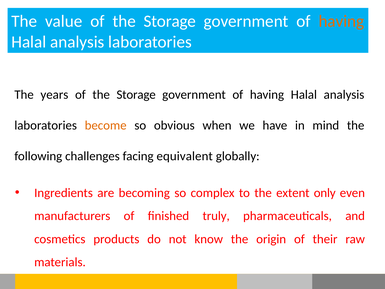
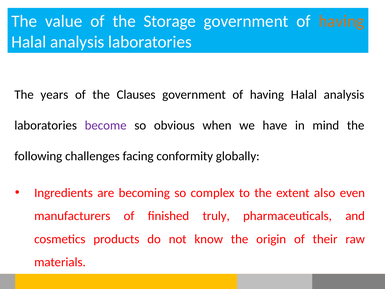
Storage: Storage -> Clauses (136, 94)
become colour: orange -> purple (106, 125)
equivalent: equivalent -> conformity (185, 156)
only: only -> also (325, 193)
